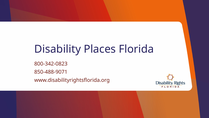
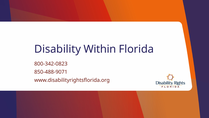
Places: Places -> Within (100, 49)
